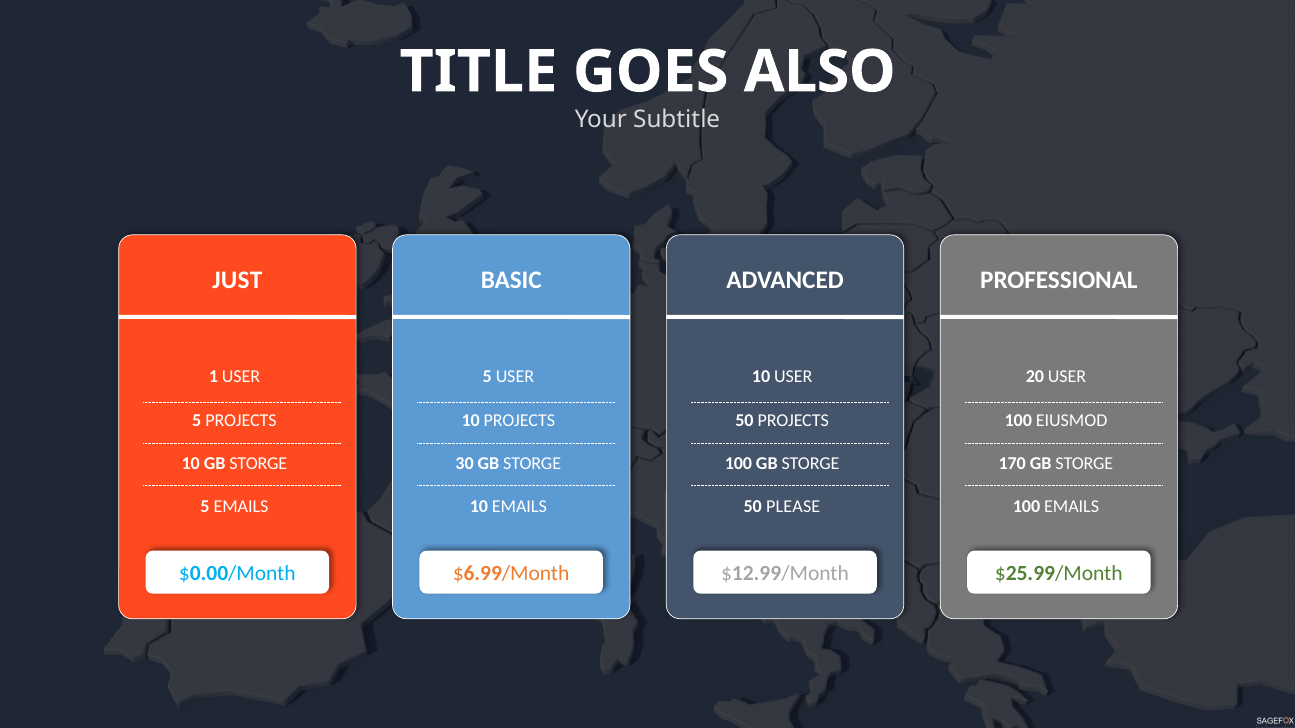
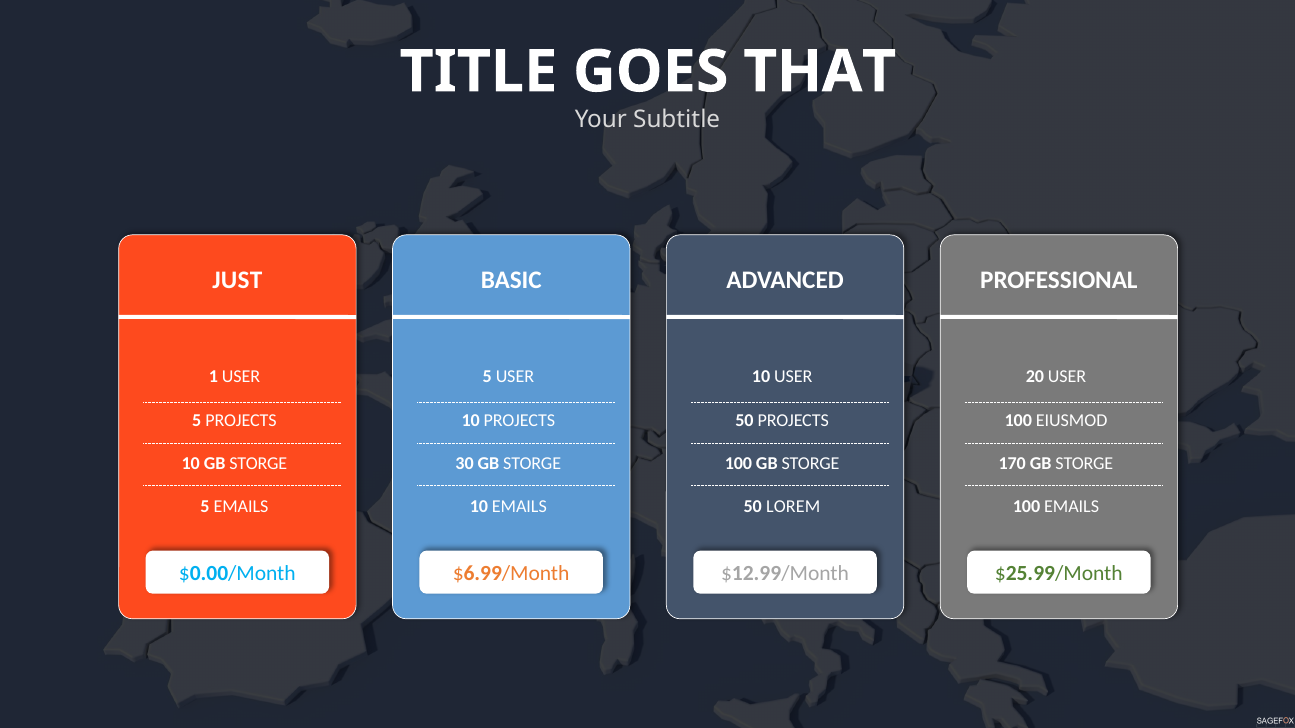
ALSO: ALSO -> THAT (820, 72)
PLEASE: PLEASE -> LOREM (793, 507)
